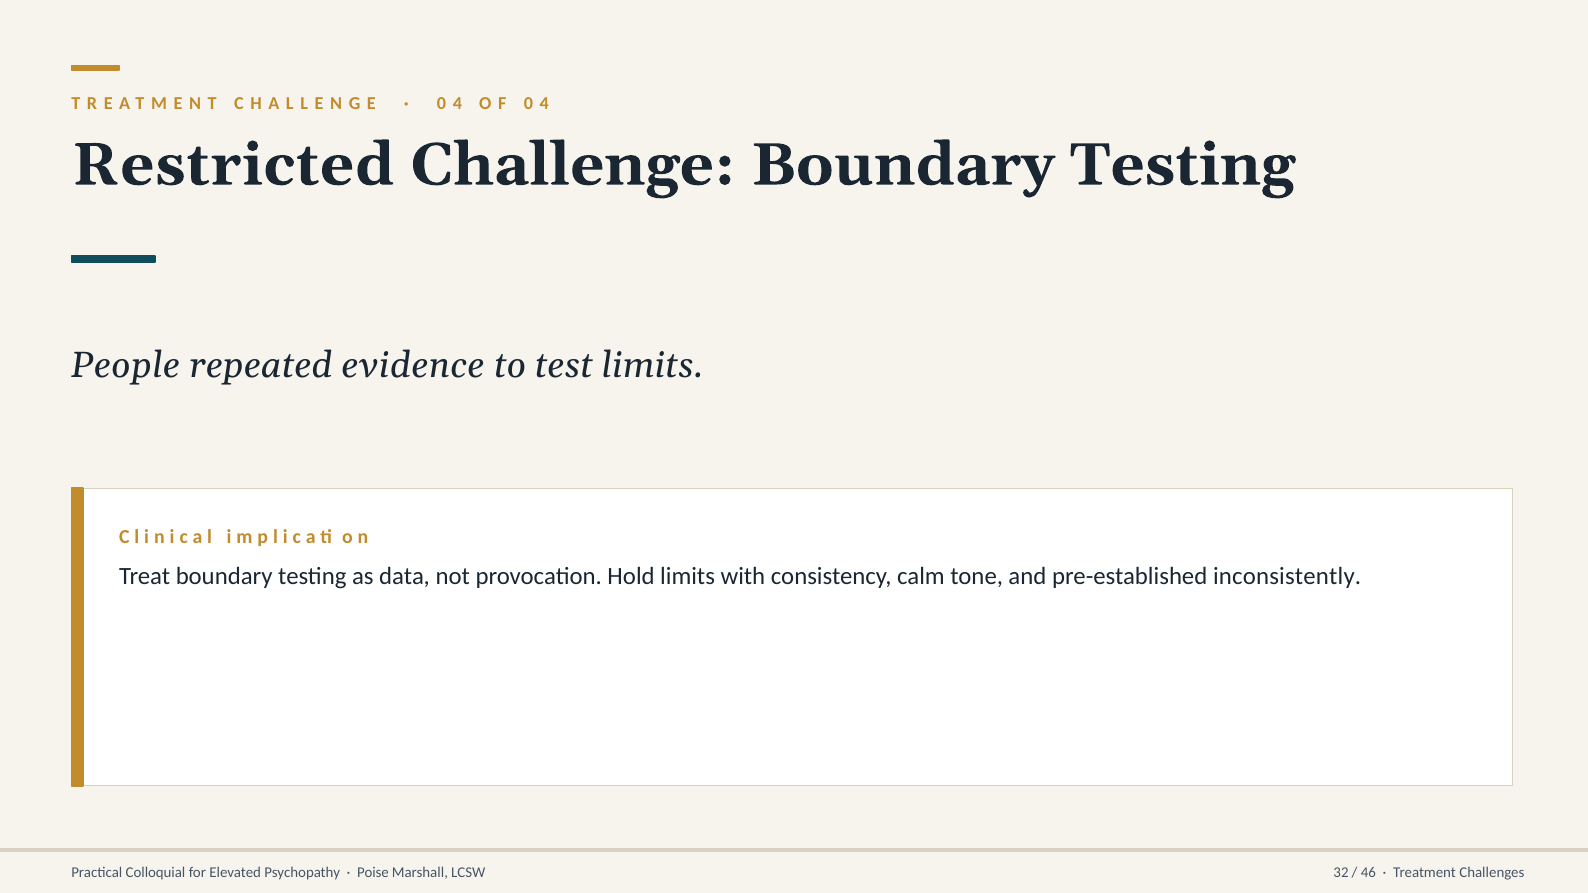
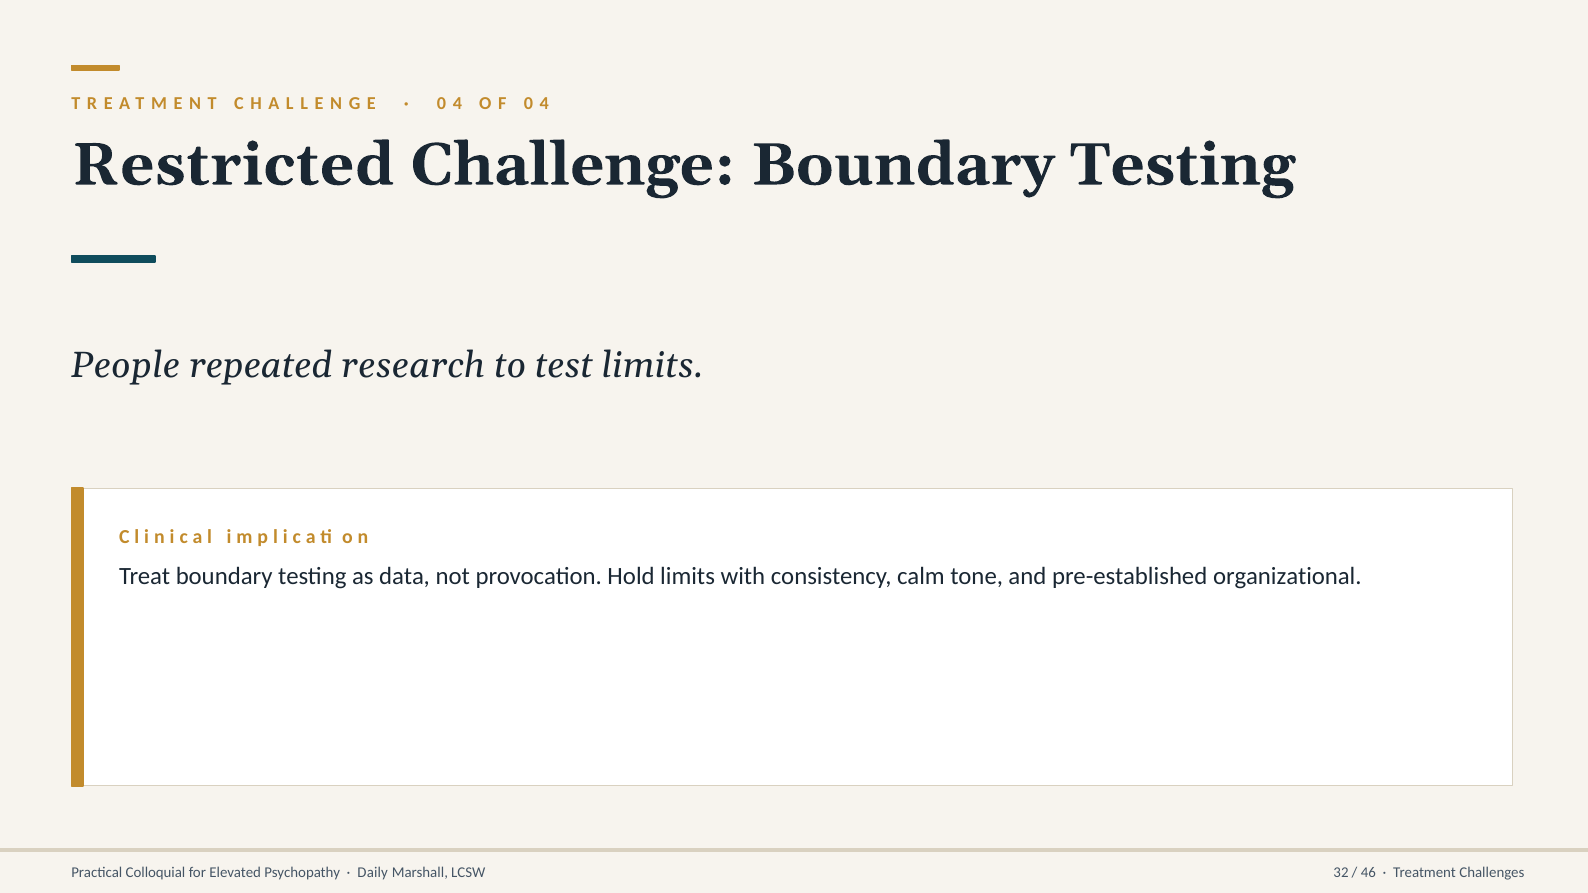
evidence: evidence -> research (413, 366)
inconsistently: inconsistently -> organizational (1287, 576)
Poise: Poise -> Daily (373, 873)
